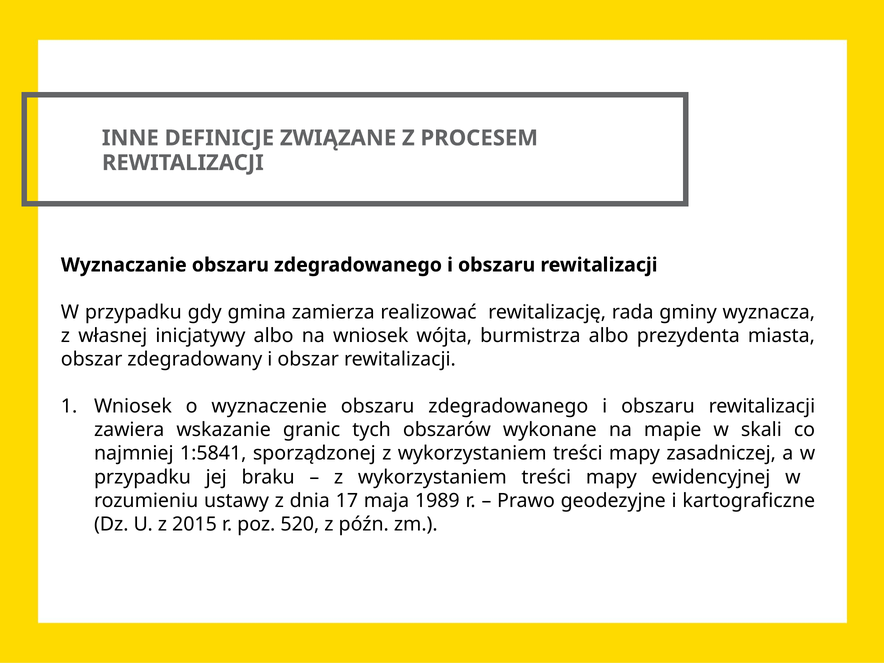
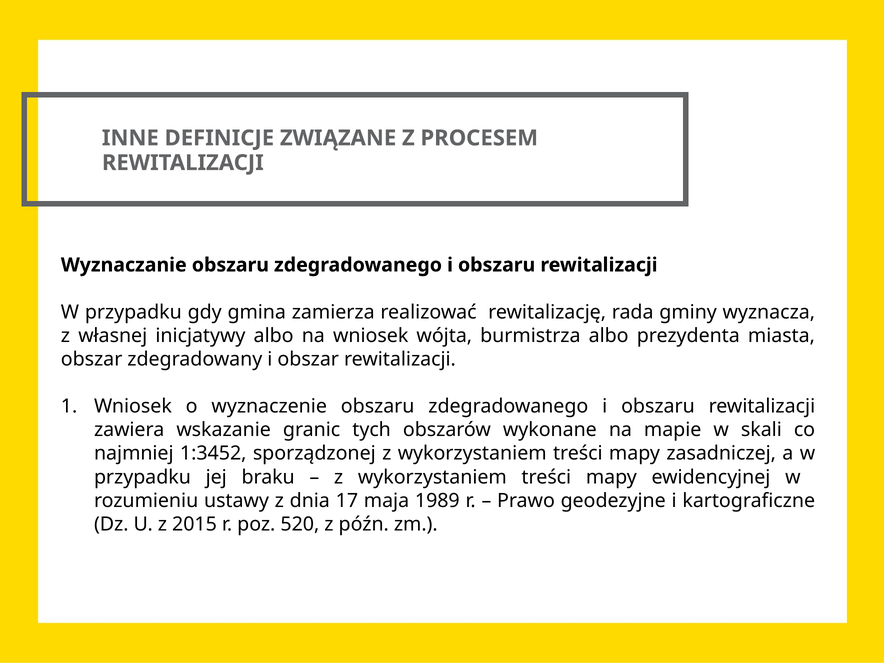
1:5841: 1:5841 -> 1:3452 (213, 454)
